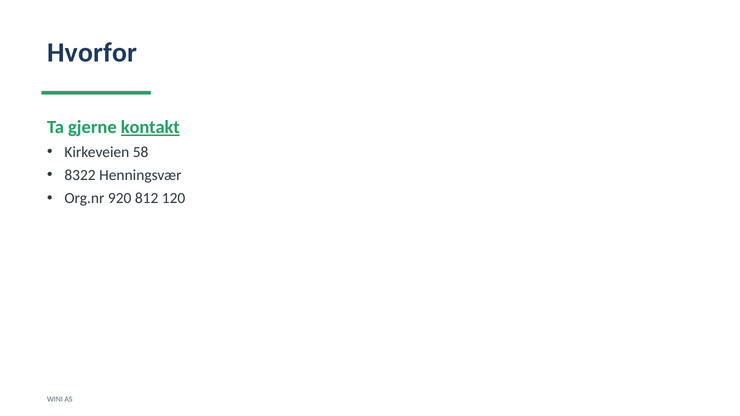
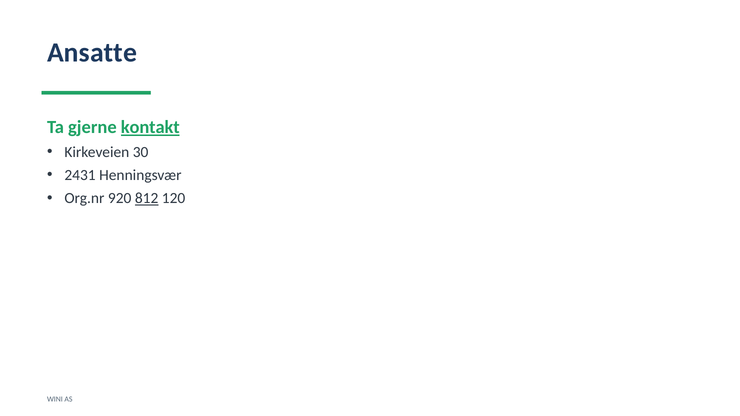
Hvorfor: Hvorfor -> Ansatte (92, 53)
58: 58 -> 30 (141, 152)
8322: 8322 -> 2431 (80, 175)
812 underline: none -> present (147, 198)
